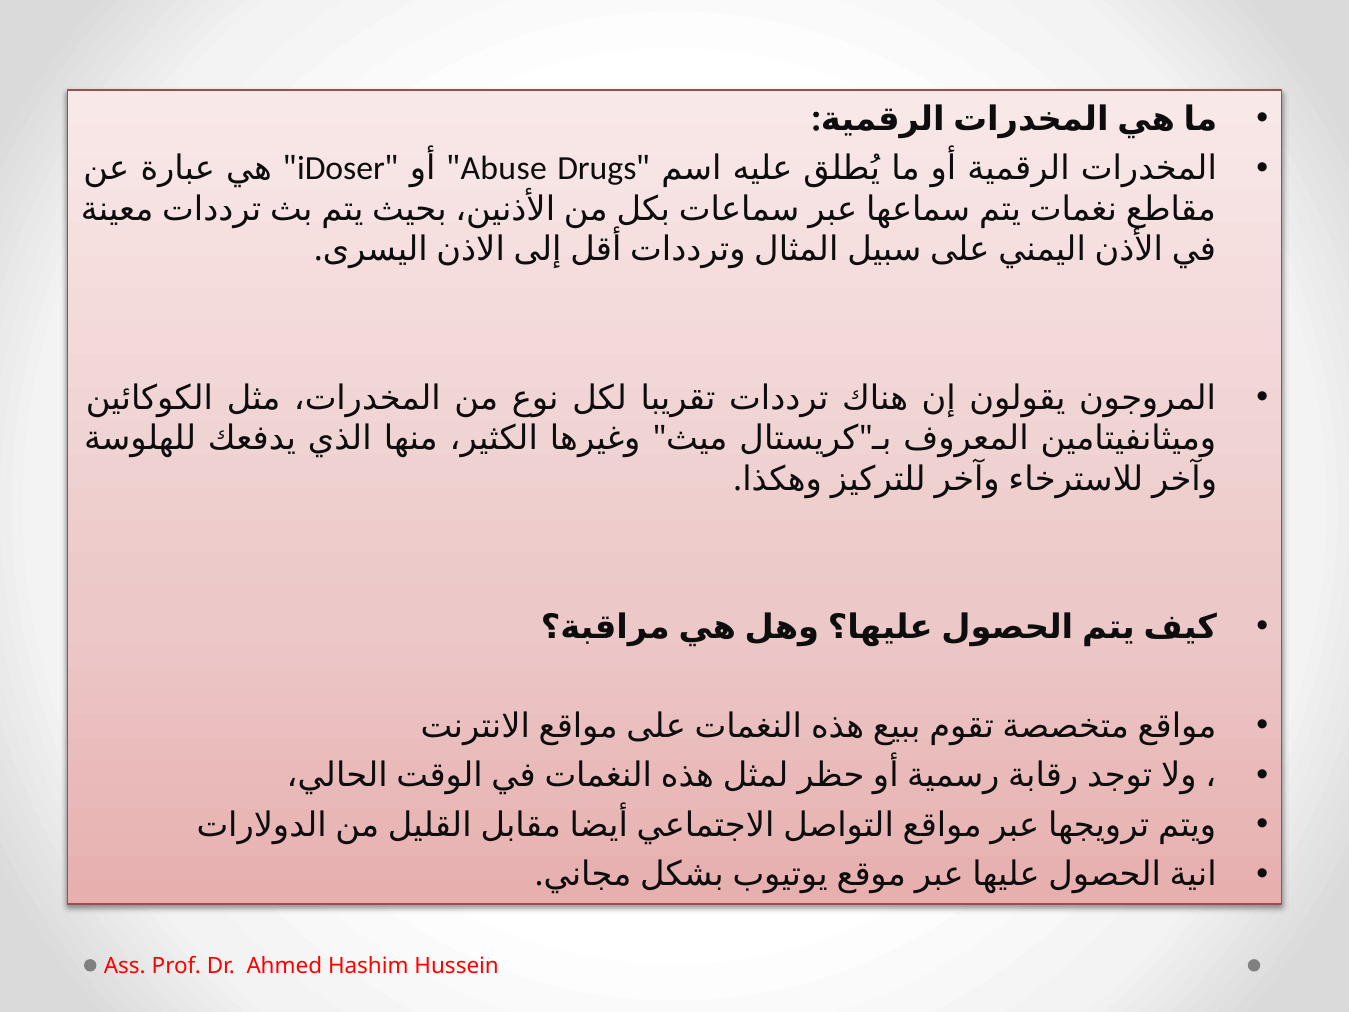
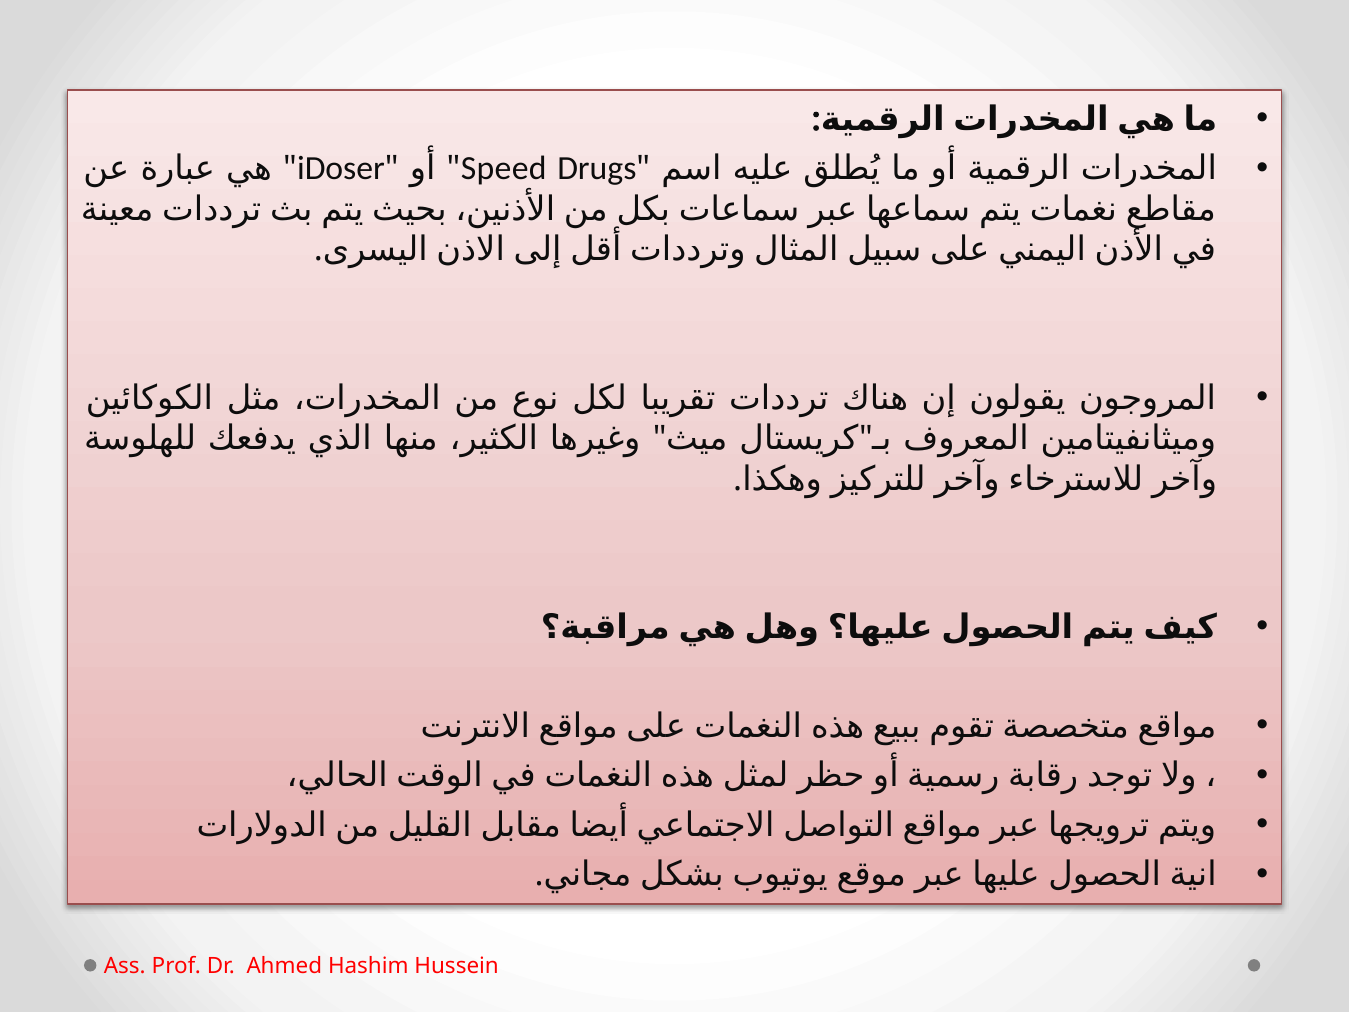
Abuse: Abuse -> Speed (504, 169)
